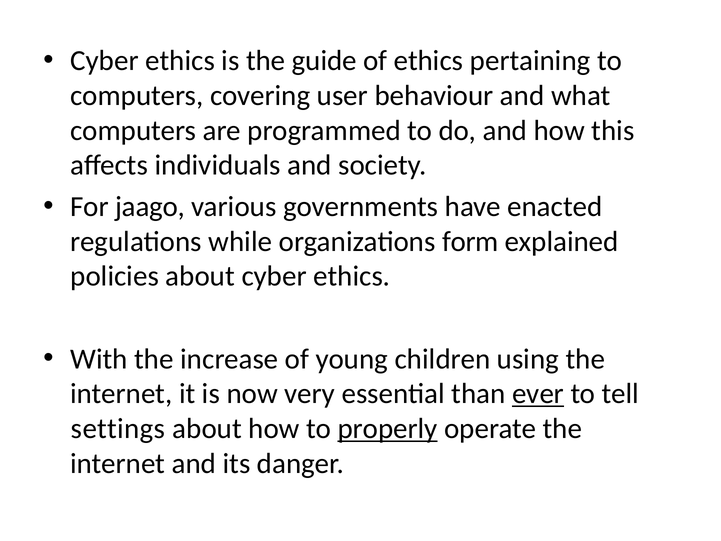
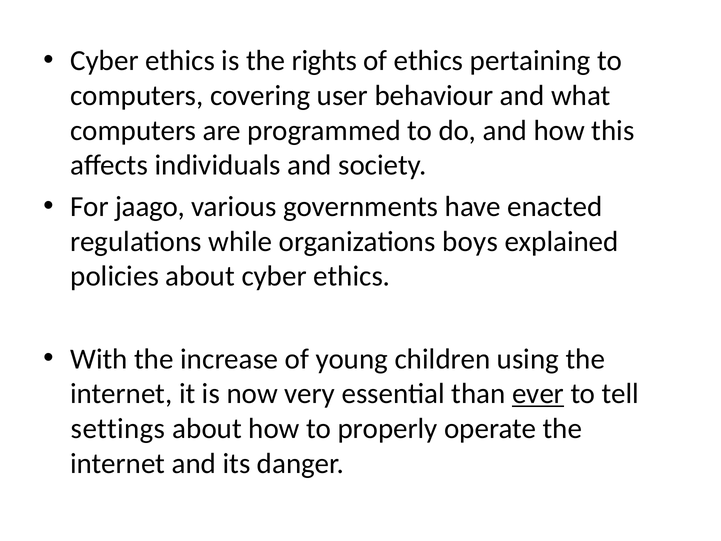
guide: guide -> rights (324, 61)
form: form -> boys (470, 241)
properly underline: present -> none (388, 428)
